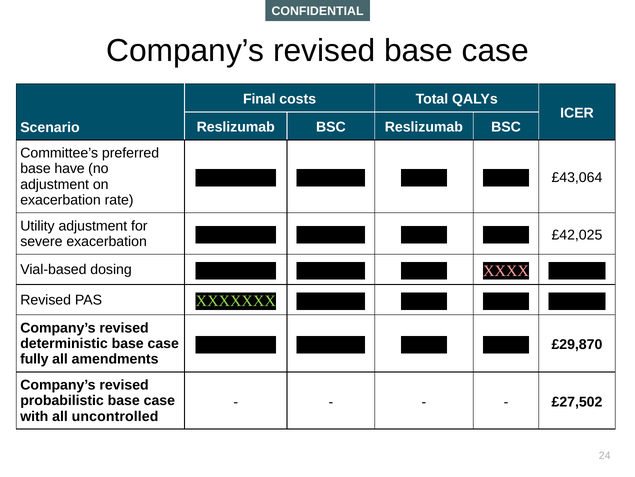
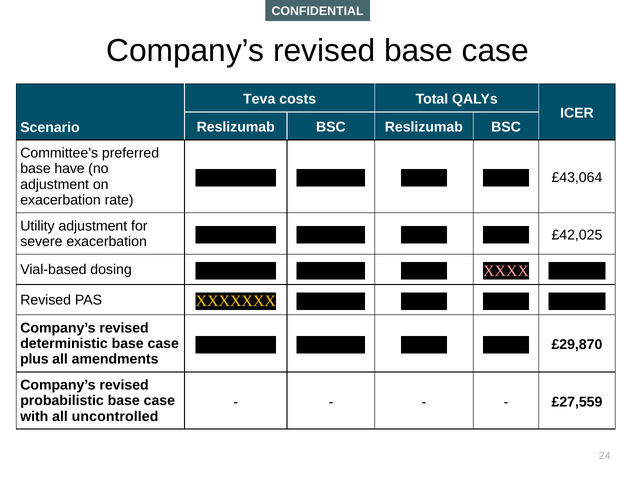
Final: Final -> Teva (259, 99)
XXXXXXX colour: light green -> yellow (236, 301)
fully: fully -> plus (34, 359)
£27,502: £27,502 -> £27,559 (577, 401)
